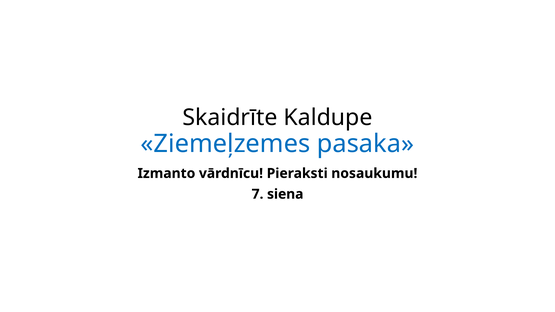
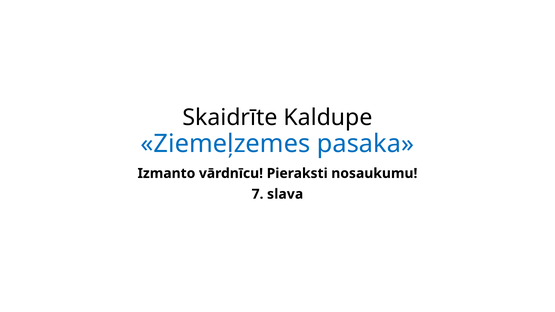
siena: siena -> slava (285, 194)
